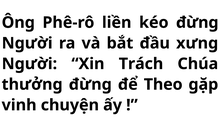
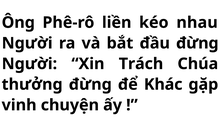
kéo đừng: đừng -> nhau (197, 22)
đầu xưng: xưng -> đừng (197, 43)
Theo: Theo -> Khác (163, 84)
